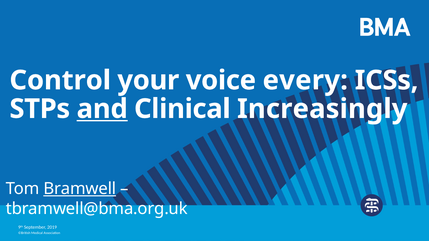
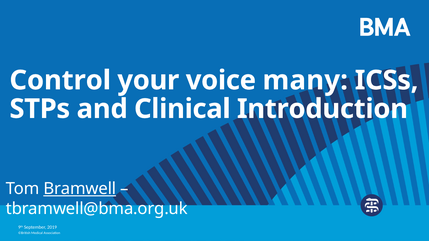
every: every -> many (305, 80)
and underline: present -> none (102, 109)
Increasingly: Increasingly -> Introduction (322, 109)
